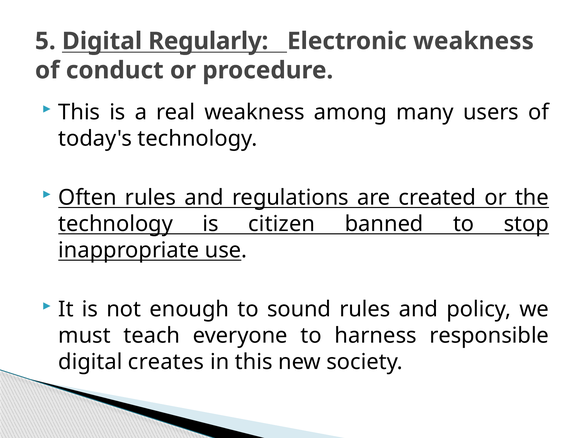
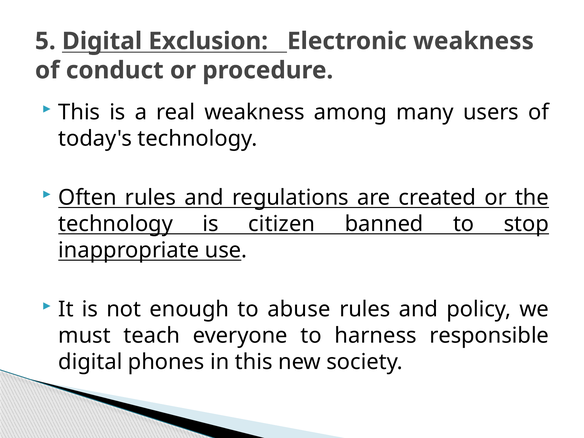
Regularly: Regularly -> Exclusion (208, 41)
sound: sound -> abuse (299, 309)
creates: creates -> phones (166, 362)
